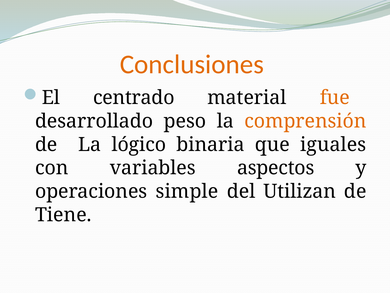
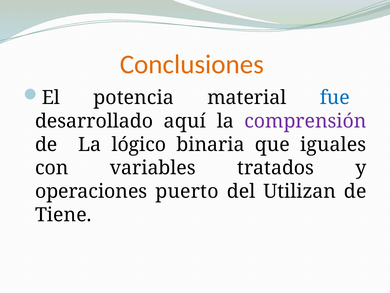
centrado: centrado -> potencia (134, 98)
fue colour: orange -> blue (335, 98)
peso: peso -> aquí (185, 121)
comprensión colour: orange -> purple (305, 121)
aspectos: aspectos -> tratados (276, 168)
simple: simple -> puerto (187, 191)
